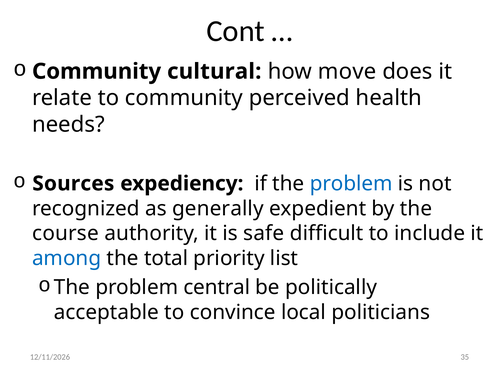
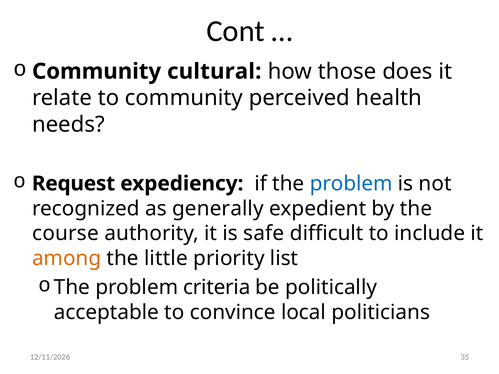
move: move -> those (347, 71)
Sources: Sources -> Request (74, 184)
among colour: blue -> orange (67, 259)
total: total -> little (166, 259)
central: central -> criteria (217, 288)
